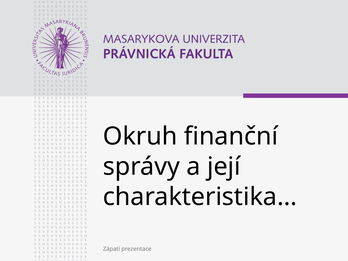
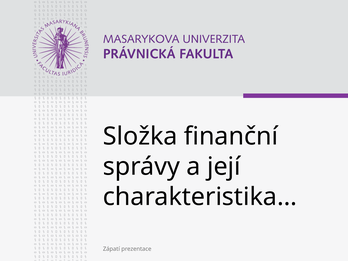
Okruh: Okruh -> Složka (140, 136)
